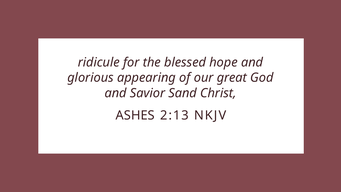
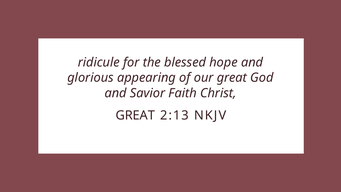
Sand: Sand -> Faith (183, 93)
ASHES: ASHES -> GREAT (135, 115)
